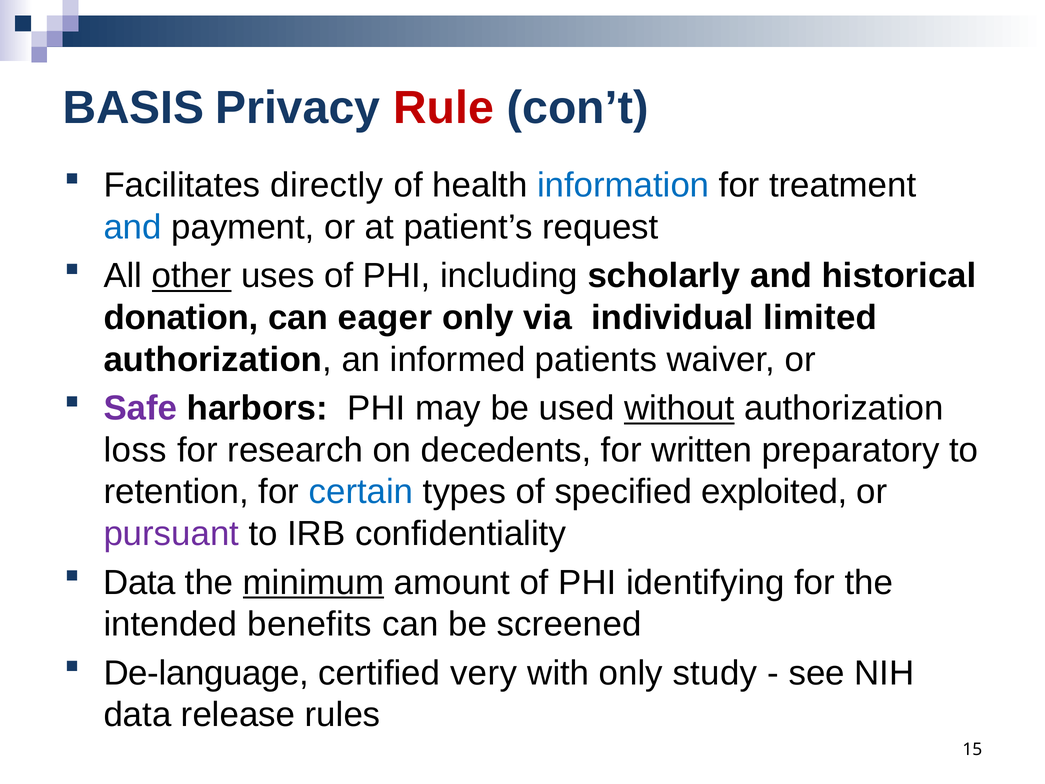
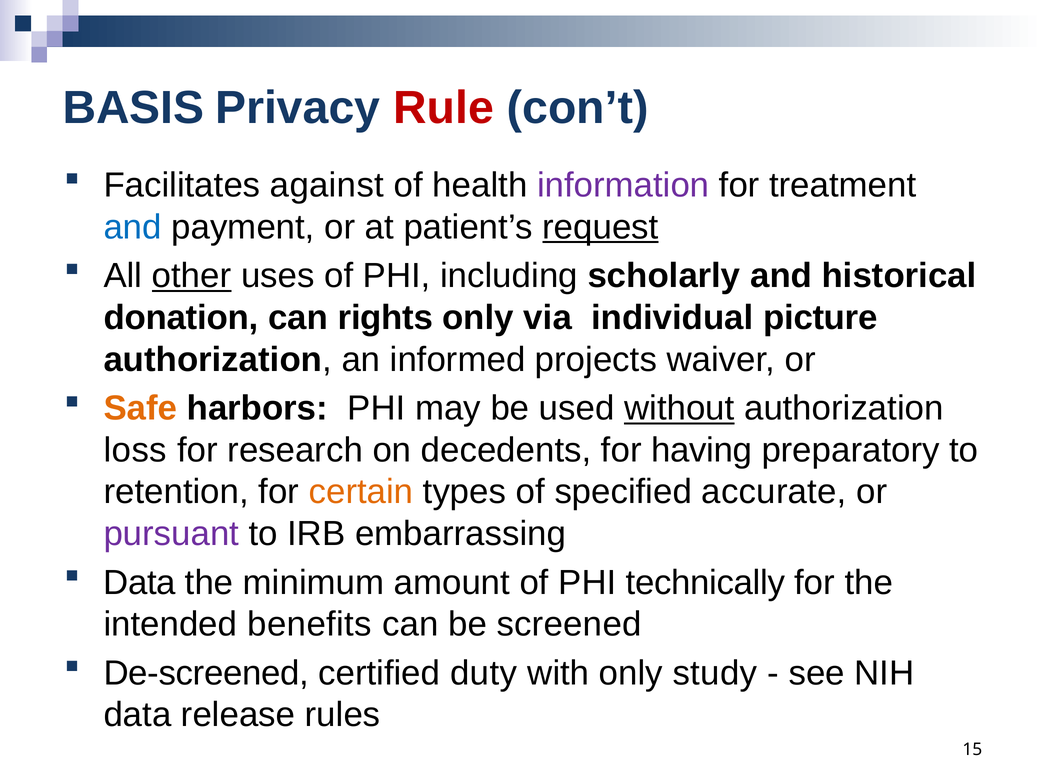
directly: directly -> against (327, 185)
information colour: blue -> purple (623, 185)
request underline: none -> present (600, 227)
eager: eager -> rights (385, 318)
limited: limited -> picture (820, 318)
patients: patients -> projects (596, 359)
Safe colour: purple -> orange (140, 408)
written: written -> having (702, 450)
certain colour: blue -> orange (361, 492)
exploited: exploited -> accurate (774, 492)
confidentiality: confidentiality -> embarrassing (461, 534)
minimum underline: present -> none (314, 582)
identifying: identifying -> technically (706, 582)
De-language: De-language -> De-screened (206, 673)
very: very -> duty (484, 673)
